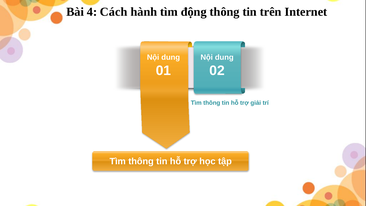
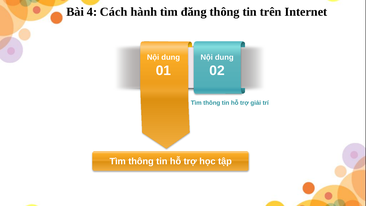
động: động -> đăng (194, 12)
